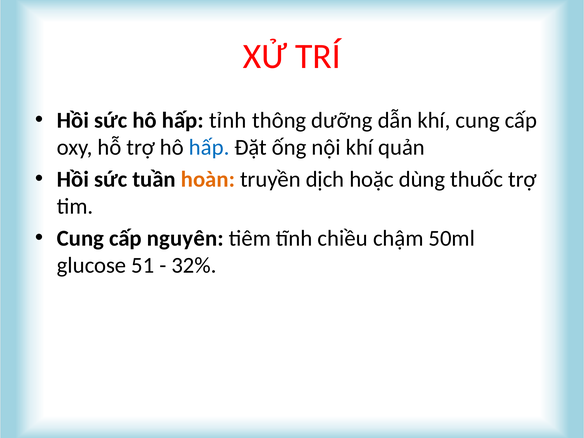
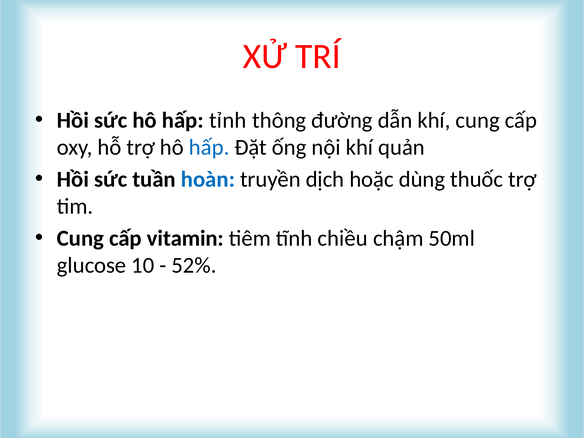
dưỡng: dưỡng -> đường (342, 120)
hoàn colour: orange -> blue (208, 179)
nguyên: nguyên -> vitamin (185, 238)
51: 51 -> 10 (143, 265)
32%: 32% -> 52% (194, 265)
